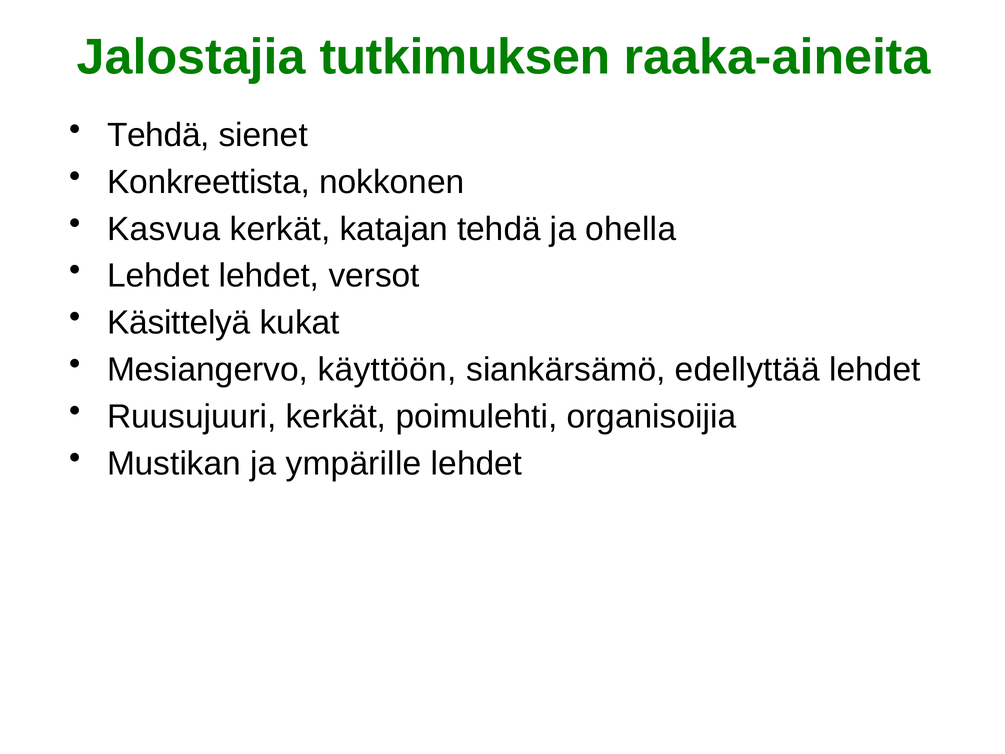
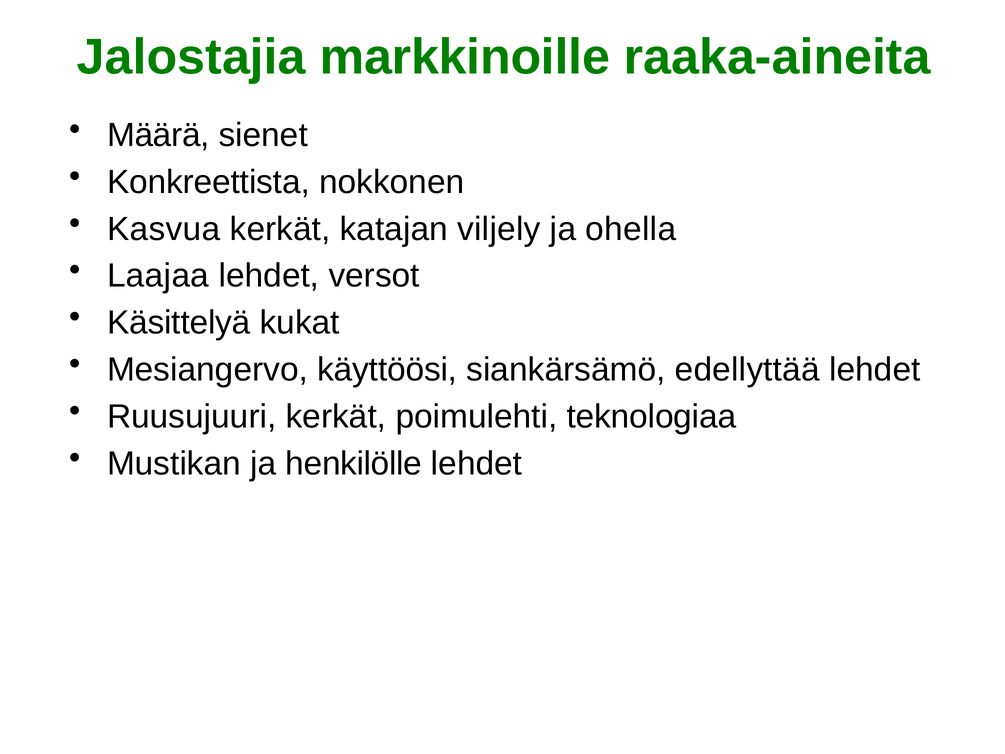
tutkimuksen: tutkimuksen -> markkinoille (465, 57)
Tehdä: Tehdä -> Määrä (158, 135)
katajan tehdä: tehdä -> viljely (499, 229)
Lehdet: Lehdet -> Laajaa (158, 276)
käyttöön: käyttöön -> käyttöösi (387, 370)
organisoijia: organisoijia -> teknologiaa (651, 416)
ympärille: ympärille -> henkilölle (354, 463)
